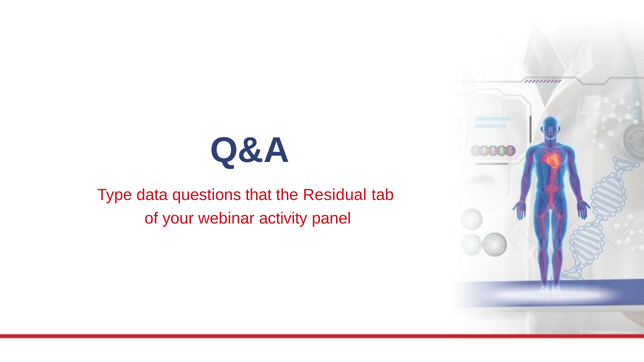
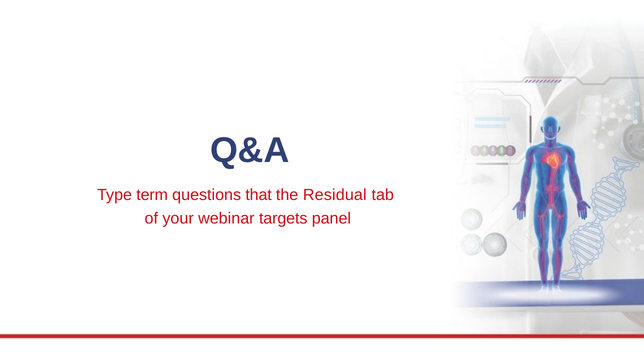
data: data -> term (152, 195)
activity: activity -> targets (283, 218)
